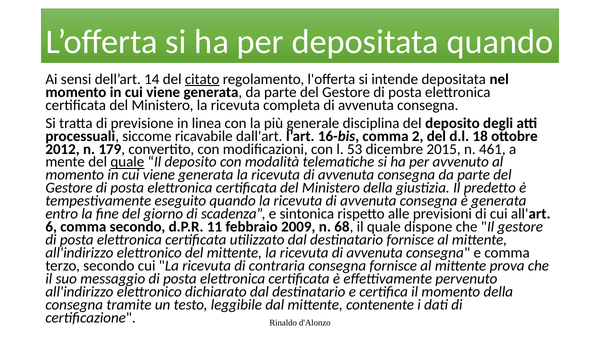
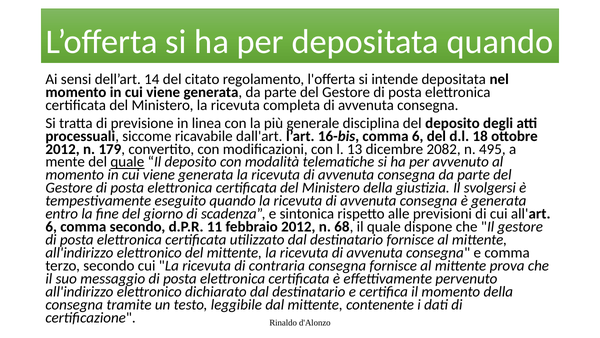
citato underline: present -> none (202, 79)
comma 2: 2 -> 6 (418, 136)
53: 53 -> 13 (355, 149)
2015: 2015 -> 2082 (444, 149)
461: 461 -> 495 (492, 149)
predetto: predetto -> svolgersi (490, 188)
febbraio 2009: 2009 -> 2012 (298, 227)
